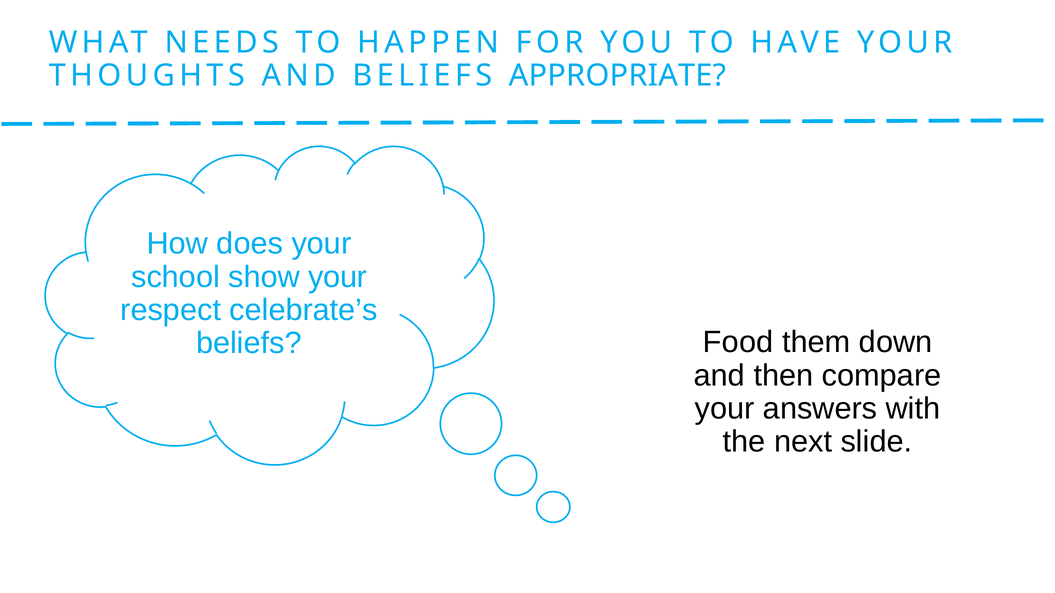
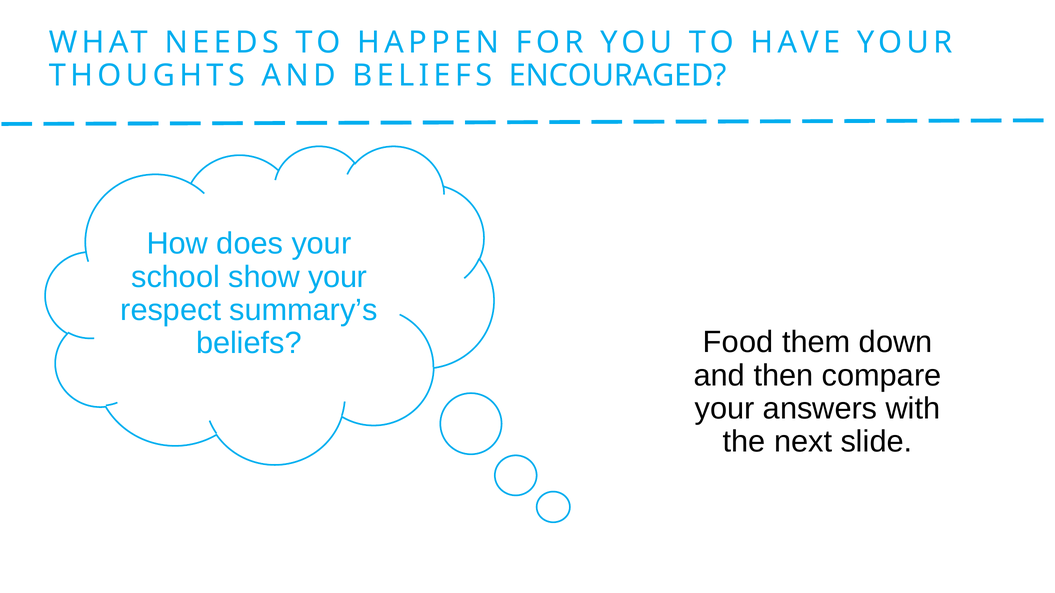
APPROPRIATE: APPROPRIATE -> ENCOURAGED (618, 76)
celebrate’s: celebrate’s -> summary’s (303, 310)
